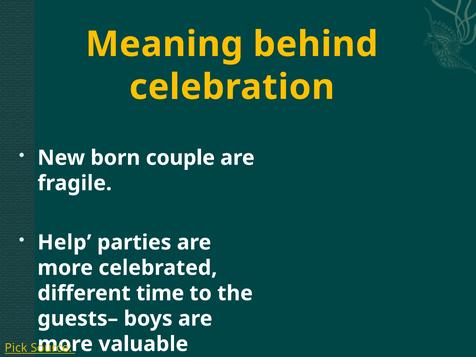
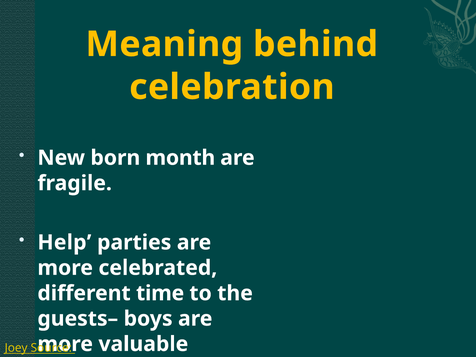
couple: couple -> month (180, 158)
Pick: Pick -> Joey (16, 348)
